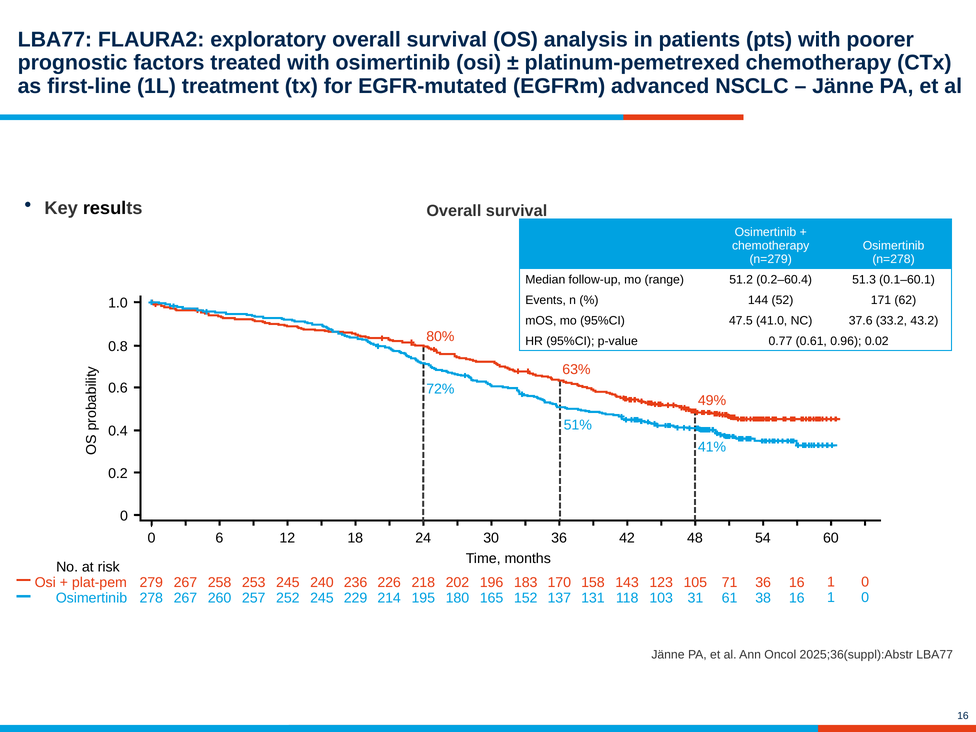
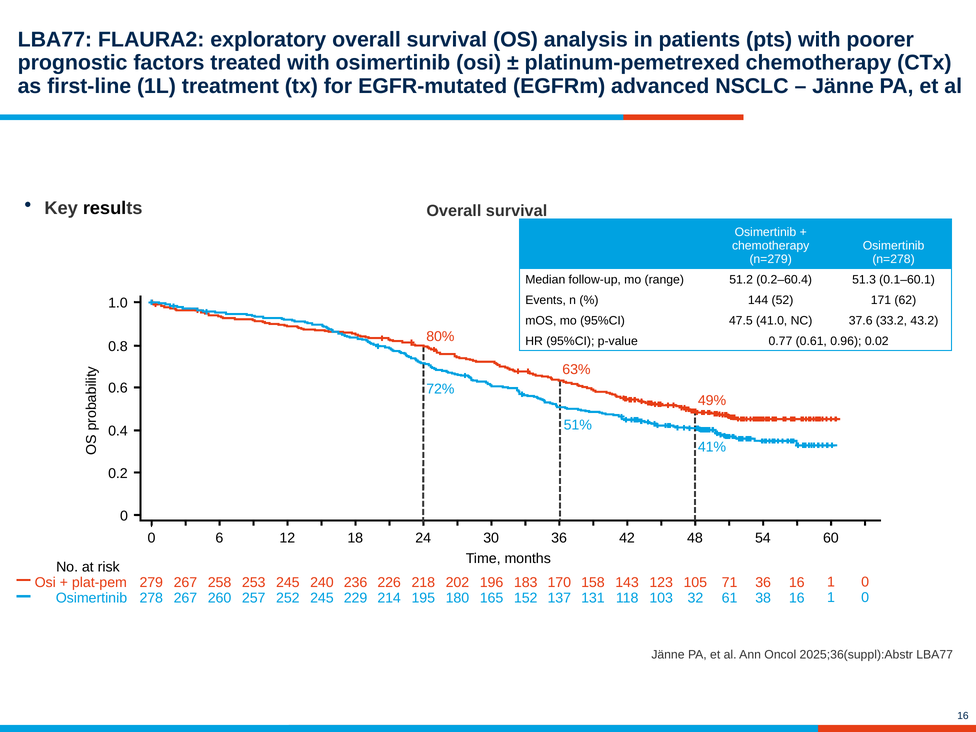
31: 31 -> 32 (695, 598)
